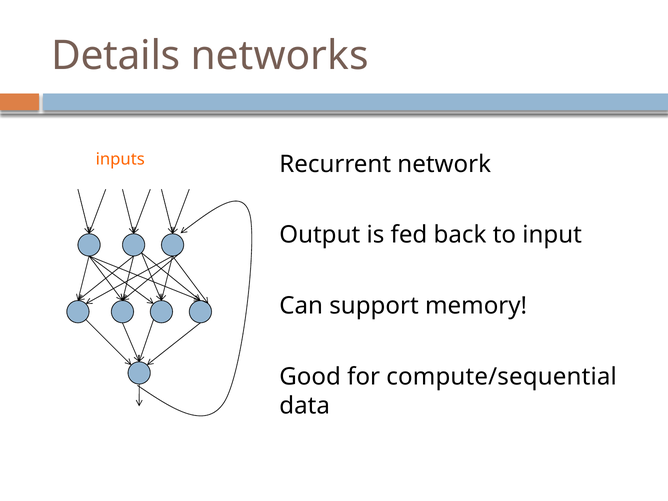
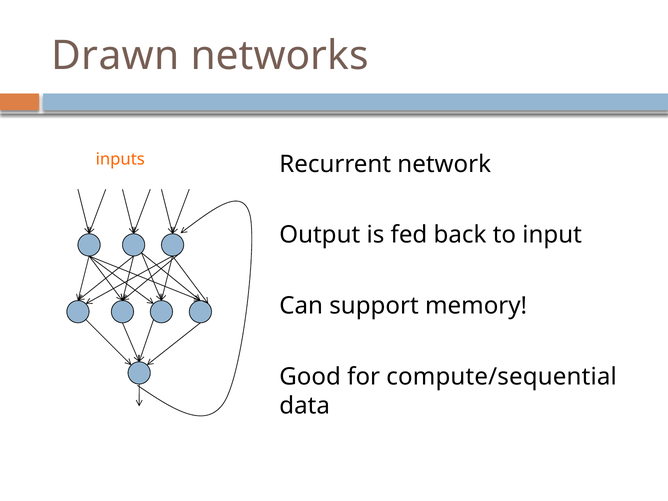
Details: Details -> Drawn (115, 56)
